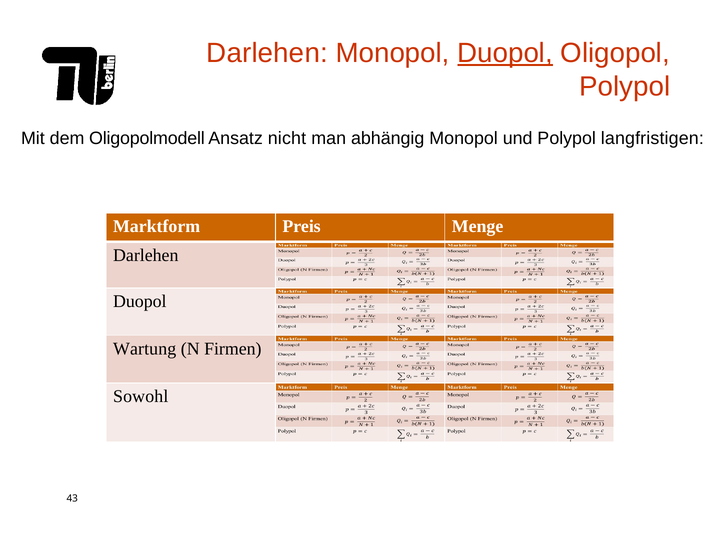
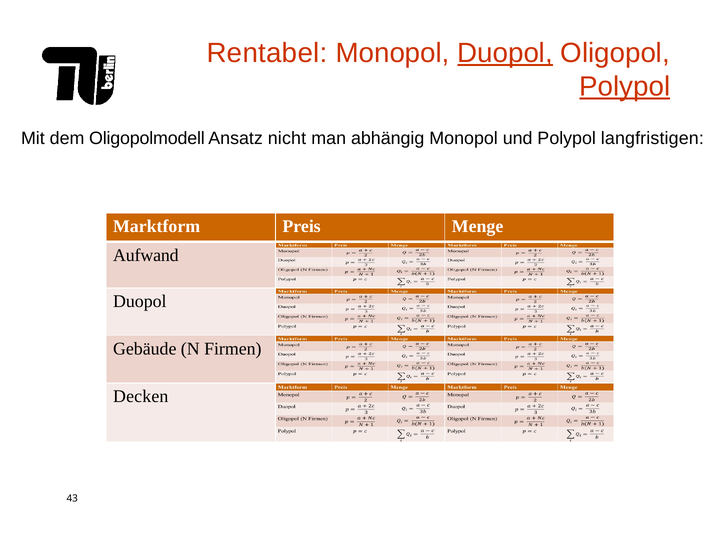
Darlehen: Darlehen -> Rentabel (267, 53)
Polypol underline: none -> present (625, 86)
Darlehen: Darlehen -> Aufwand (146, 255)
Wartung: Wartung -> Gebäude (145, 349)
Sowohl: Sowohl -> Decken (141, 396)
